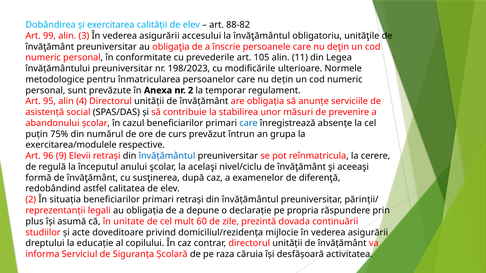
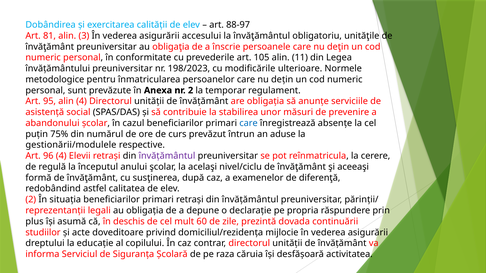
88-82: 88-82 -> 88-97 (238, 25)
99: 99 -> 81 (50, 36)
grupa: grupa -> aduse (283, 134)
exercitarea/modulele: exercitarea/modulele -> gestionării/modulele (71, 145)
96 9: 9 -> 4 (61, 156)
învăţământul colour: blue -> purple (167, 156)
unitate: unitate -> deschis (129, 222)
